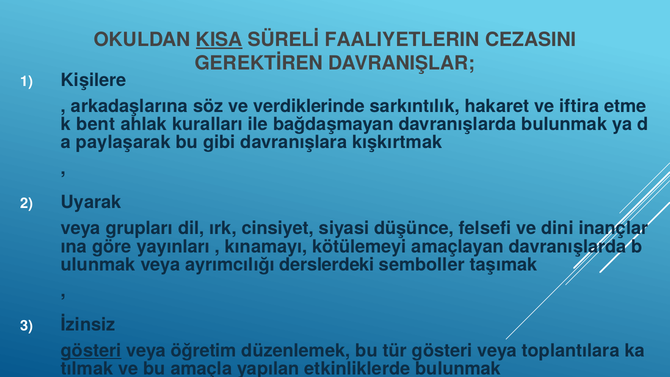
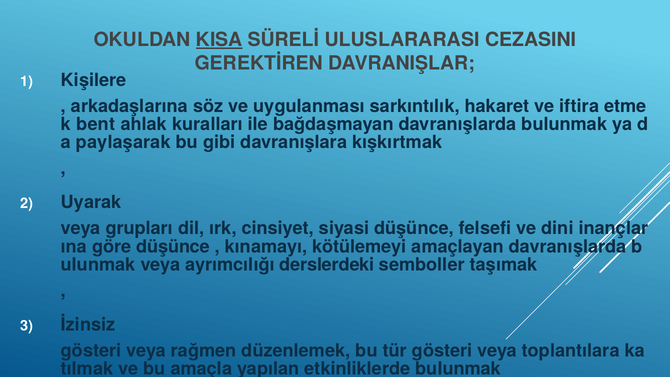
FAALIYETLERIN: FAALIYETLERIN -> ULUSLARARASI (402, 40)
verdiklerinde: verdiklerinde -> uygulanması (309, 106)
göre yayınları: yayınları -> düşünce (173, 246)
gösteri underline: present -> none (91, 351)
öğretim: öğretim -> rağmen (204, 351)
